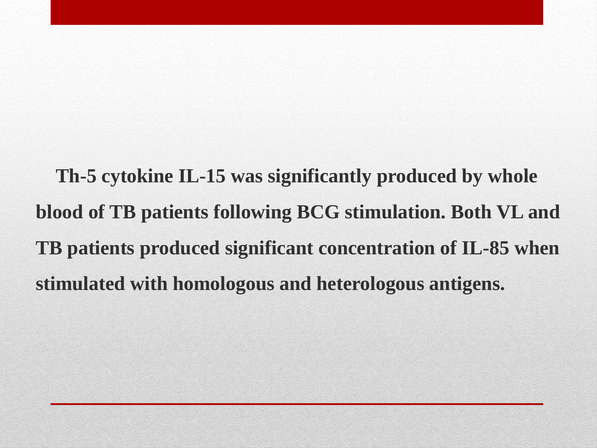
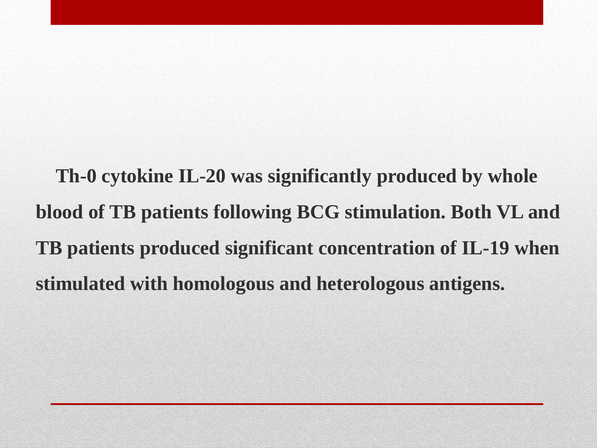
Th-5: Th-5 -> Th-0 (76, 176)
IL-15: IL-15 -> IL-20 (202, 176)
IL-85: IL-85 -> IL-19 (486, 248)
